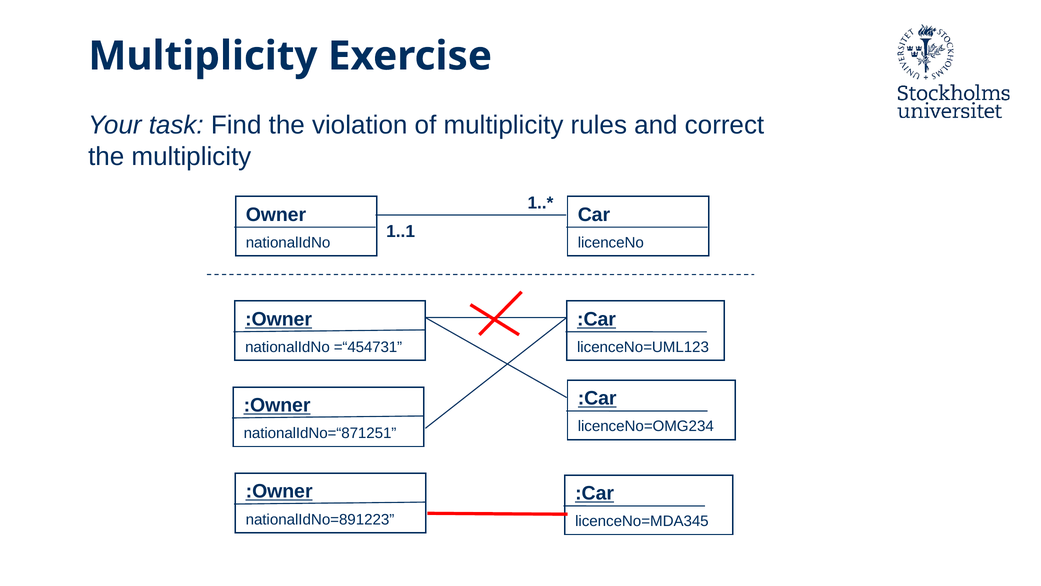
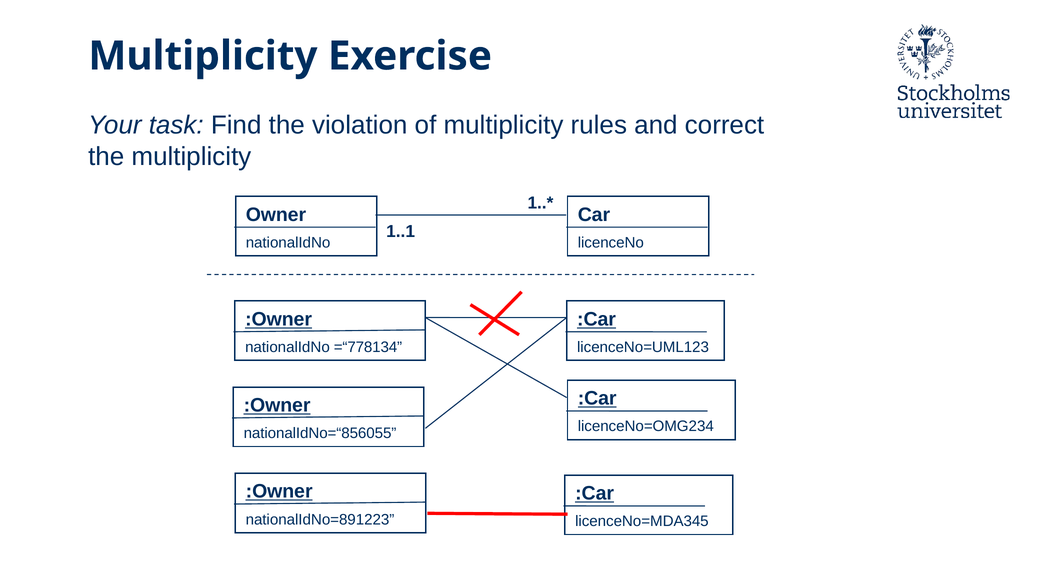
=“454731: =“454731 -> =“778134 (368, 347)
nationalIdNo=“871251: nationalIdNo=“871251 -> nationalIdNo=“856055 (320, 433)
